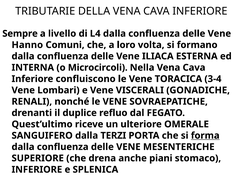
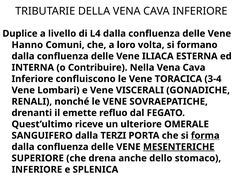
Sempre: Sempre -> Duplice (20, 34)
Microcircoli: Microcircoli -> Contribuire (98, 68)
duplice: duplice -> emette (80, 113)
MESENTERICHE underline: none -> present (179, 147)
piani: piani -> dello (161, 158)
